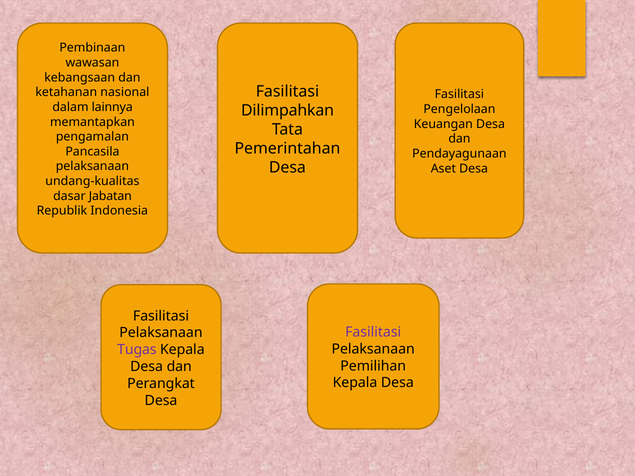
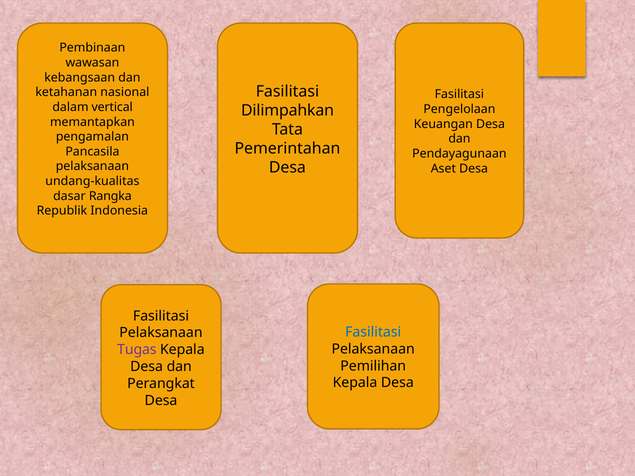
lainnya: lainnya -> vertical (112, 107)
Jabatan: Jabatan -> Rangka (110, 196)
Fasilitasi colour: purple -> blue (373, 332)
